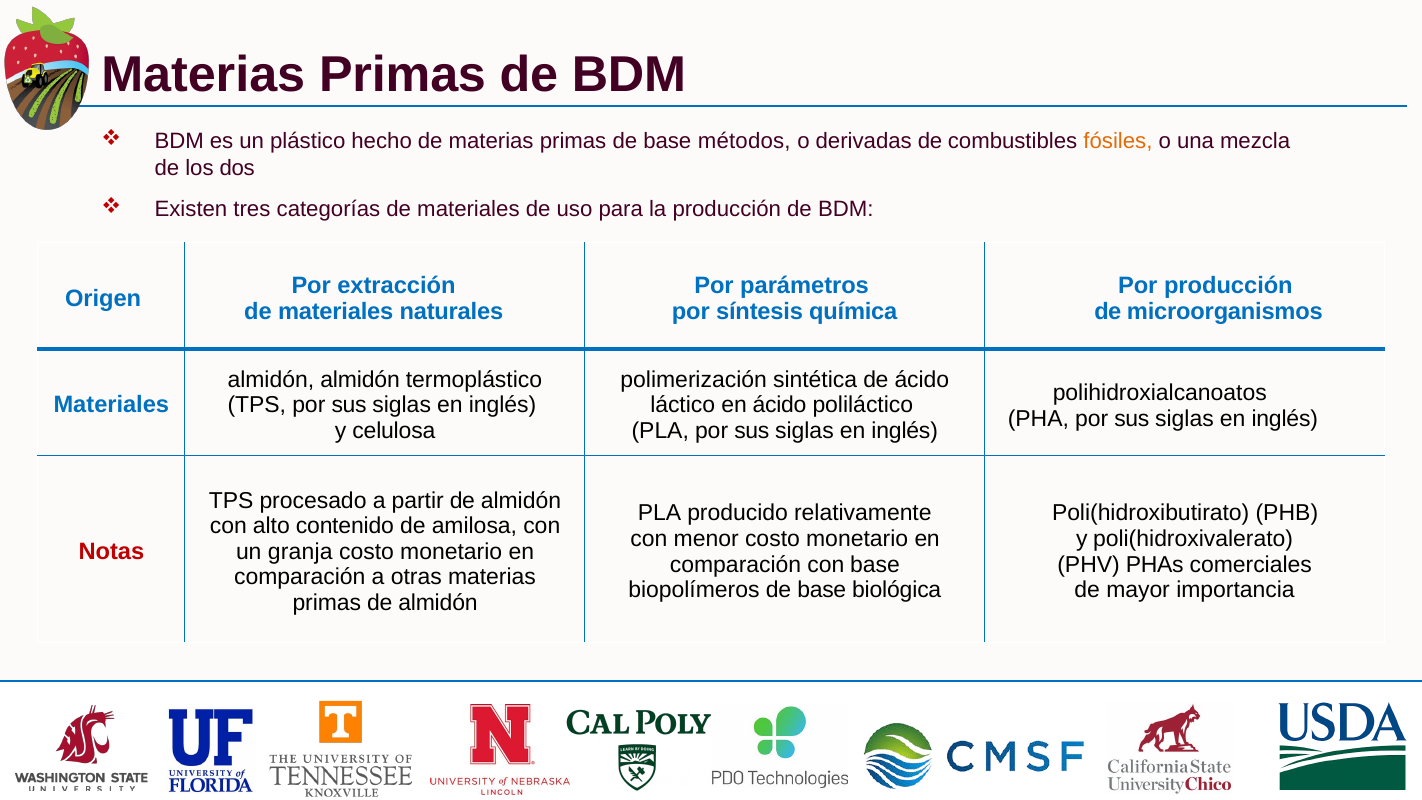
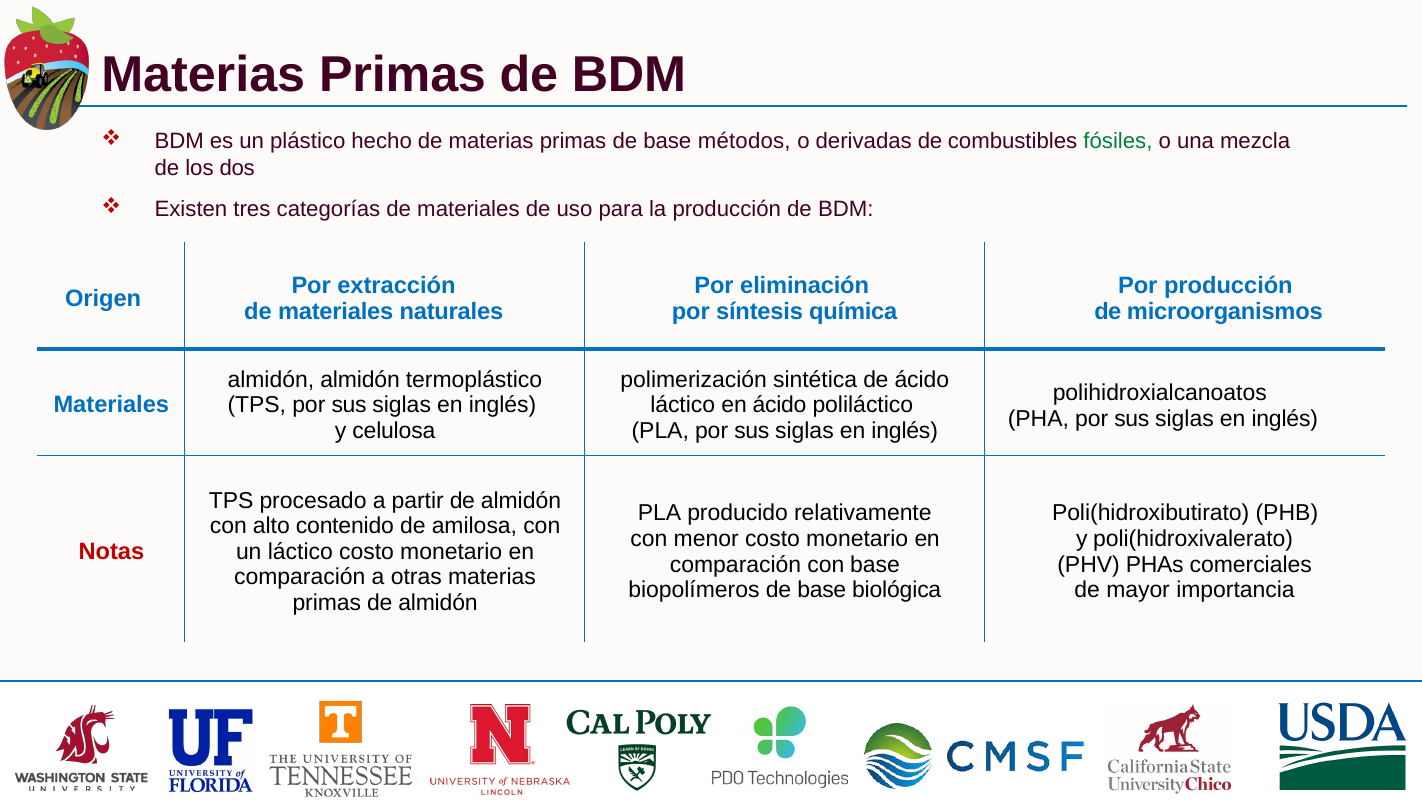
fósiles colour: orange -> green (1118, 141)
parámetros: parámetros -> eliminación (805, 285)
un granja: granja -> láctico (300, 552)
